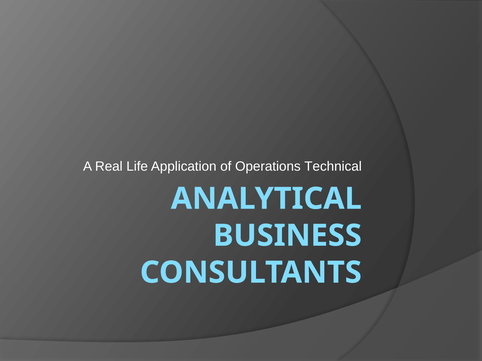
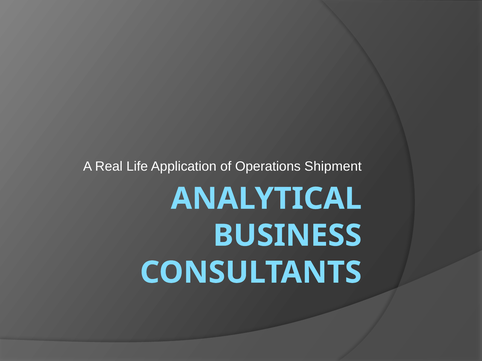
Technical: Technical -> Shipment (333, 167)
